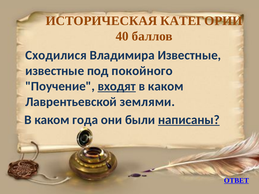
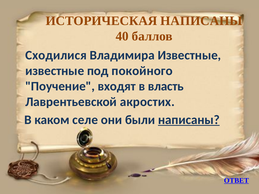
ИСТОРИЧЕСКАЯ КАТЕГОРИИ: КАТЕГОРИИ -> НАПИСАНЫ (201, 21)
входят underline: present -> none (117, 86)
каком: каком -> власть (166, 86)
землями: землями -> акростих (147, 102)
года: года -> селе (85, 120)
